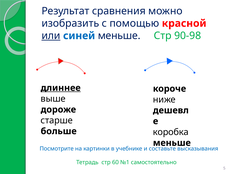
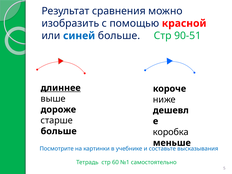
или underline: present -> none (51, 36)
синей меньше: меньше -> больше (119, 36)
90-98: 90-98 -> 90-51 (188, 36)
